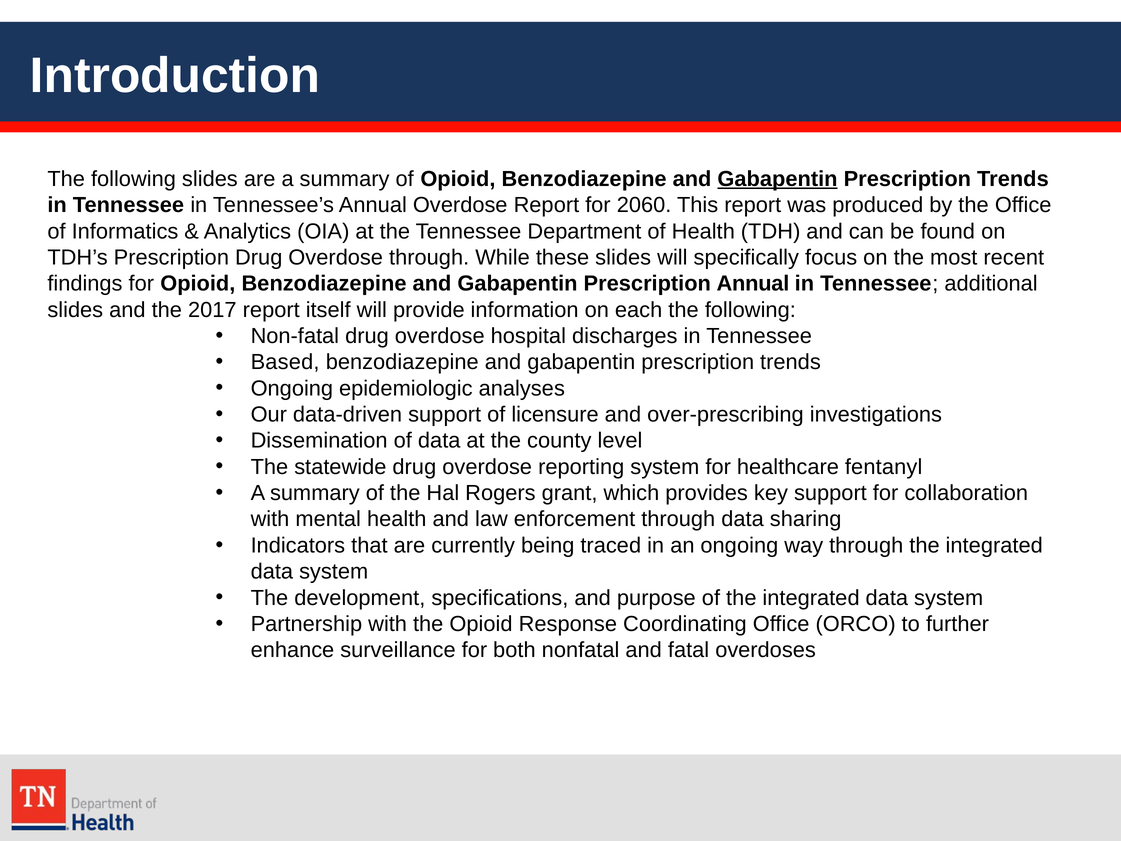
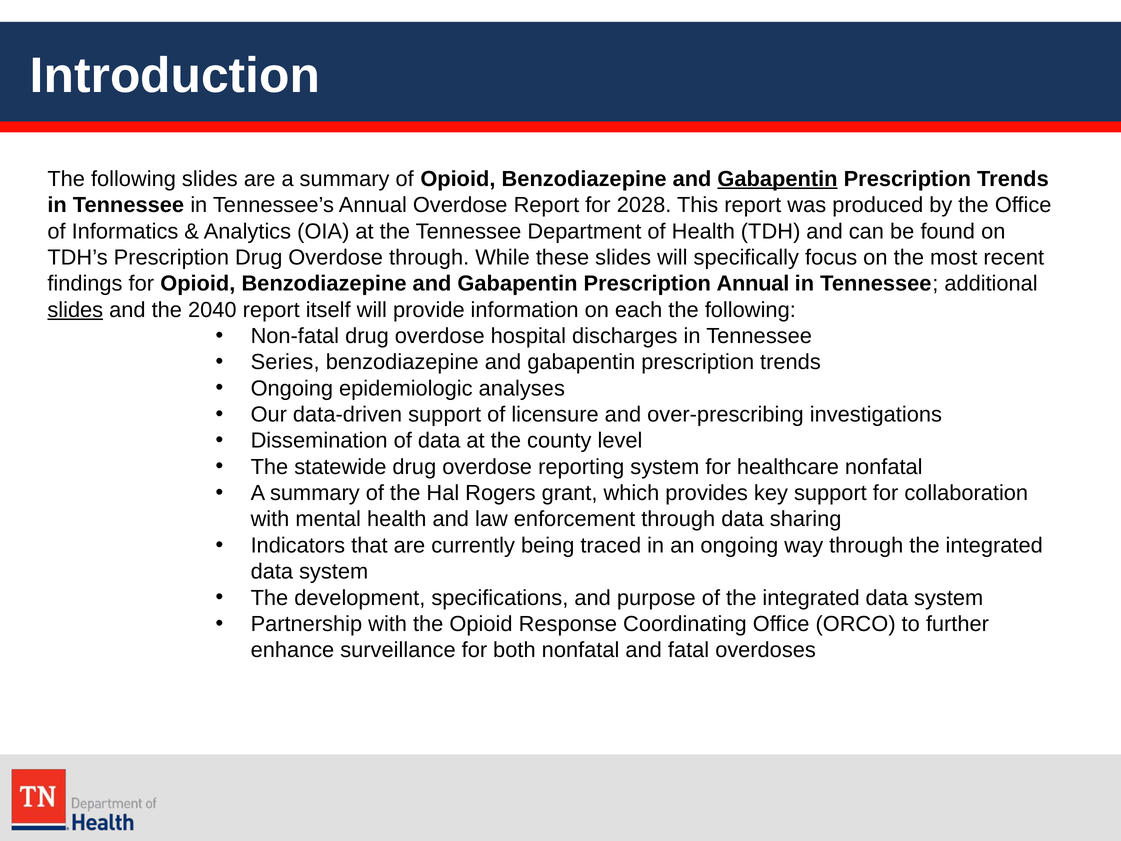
2060: 2060 -> 2028 (644, 205)
slides underline: none -> present (75, 310)
2017: 2017 -> 2040 (212, 310)
Based: Based -> Series (285, 362)
healthcare fentanyl: fentanyl -> nonfatal (884, 467)
